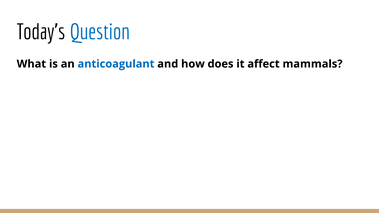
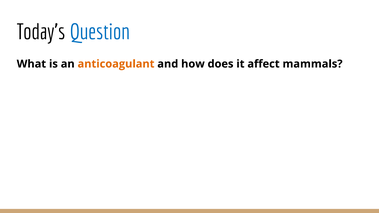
anticoagulant colour: blue -> orange (116, 64)
